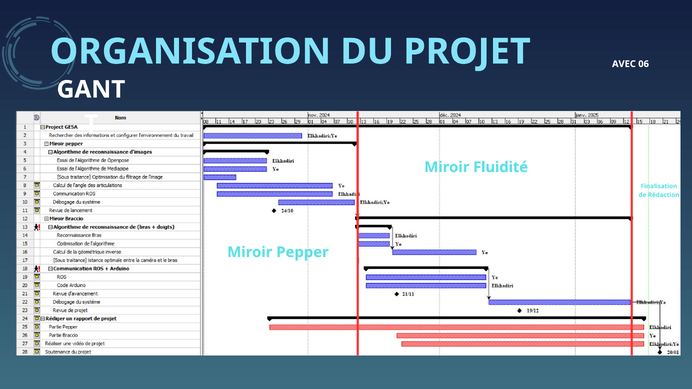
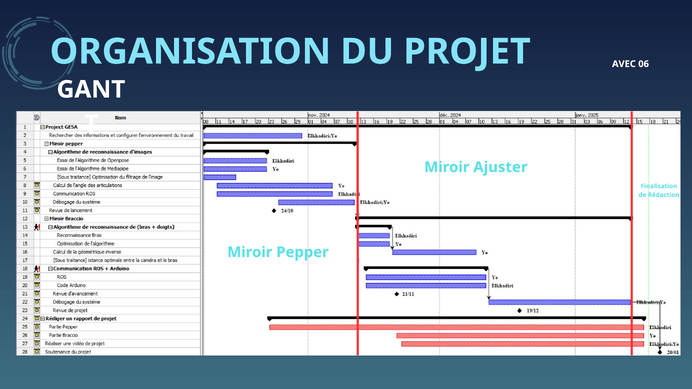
Fluidité: Fluidité -> Ajuster (500, 167)
